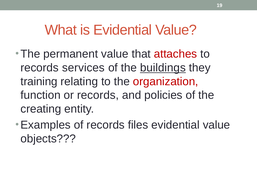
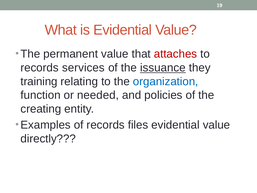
buildings: buildings -> issuance (163, 68)
organization colour: red -> blue (166, 81)
or records: records -> needed (98, 95)
objects: objects -> directly (48, 139)
